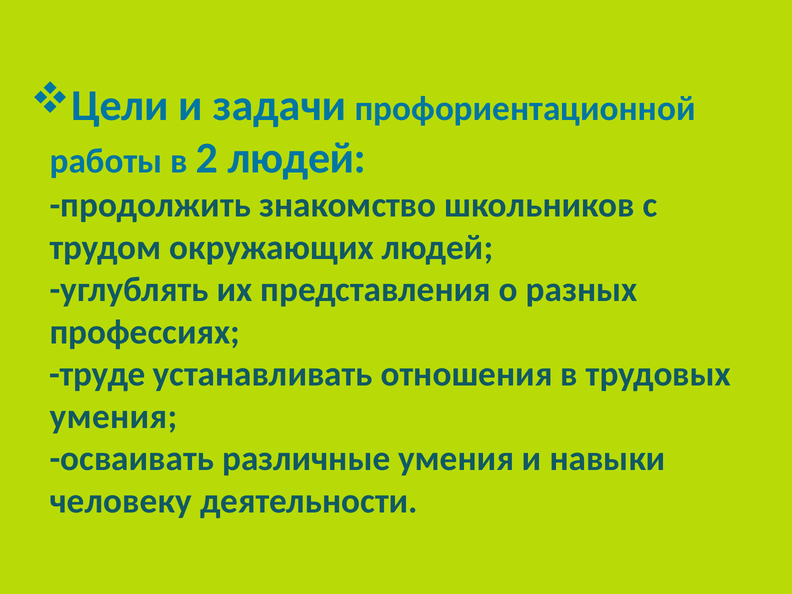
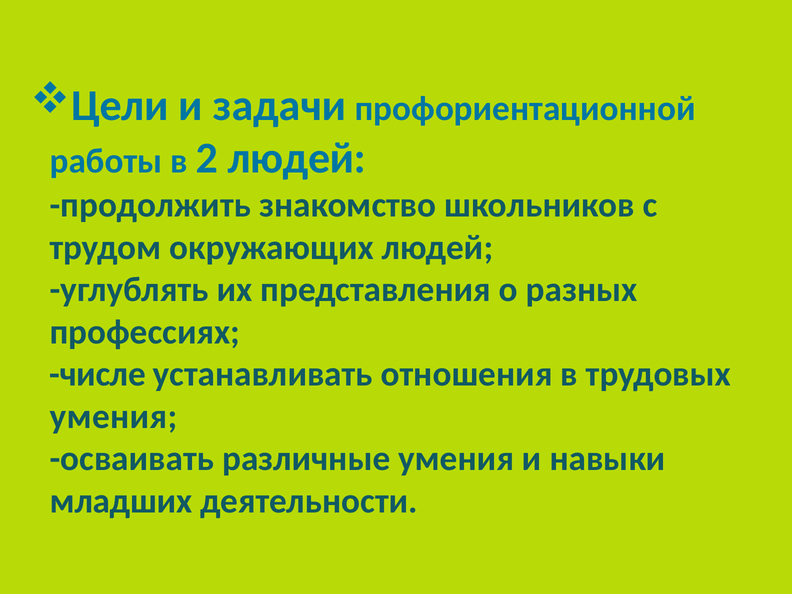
труде: труде -> числе (97, 374)
человеку: человеку -> младших (121, 501)
